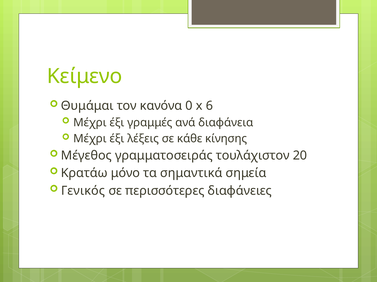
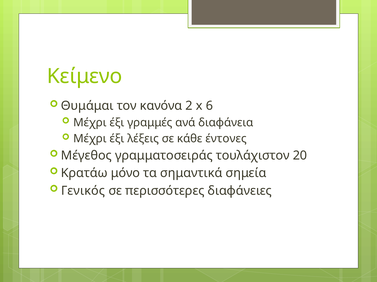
0: 0 -> 2 (189, 106)
κίνησης: κίνησης -> έντονες (226, 139)
